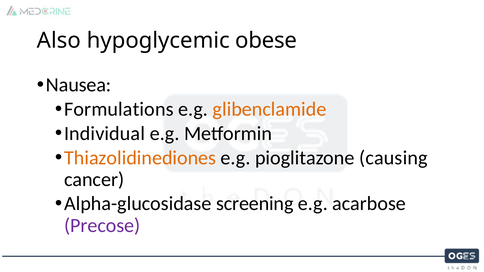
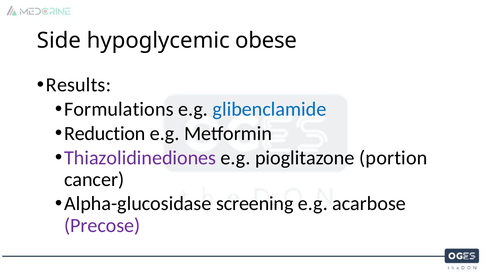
Also: Also -> Side (59, 41)
Nausea: Nausea -> Results (79, 85)
glibenclamide colour: orange -> blue (270, 109)
Individual: Individual -> Reduction (105, 134)
Thiazolidinediones colour: orange -> purple (140, 158)
causing: causing -> portion (393, 158)
